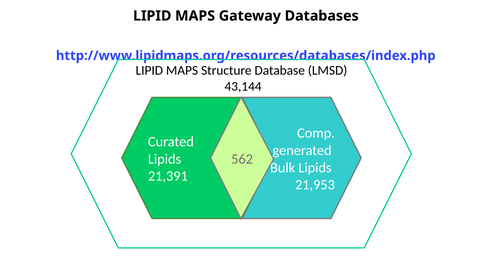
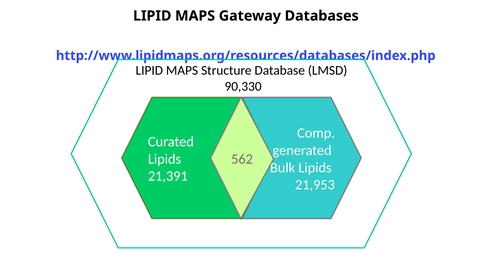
43,144: 43,144 -> 90,330 (243, 86)
